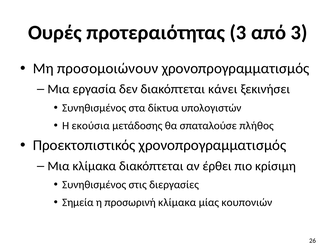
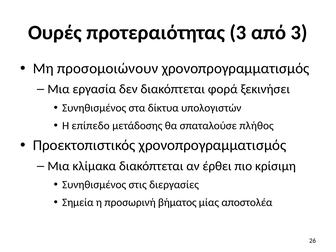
κάνει: κάνει -> φορά (223, 89)
εκούσια: εκούσια -> επίπεδο (91, 126)
προσωρινή κλίμακα: κλίμακα -> βήματος (177, 202)
κουπονιών: κουπονιών -> αποστολέα (247, 202)
